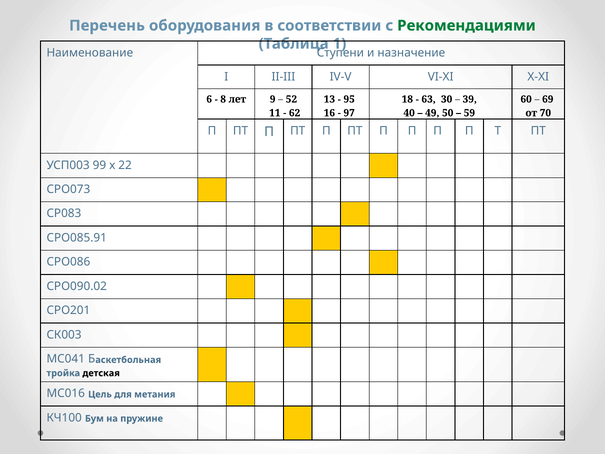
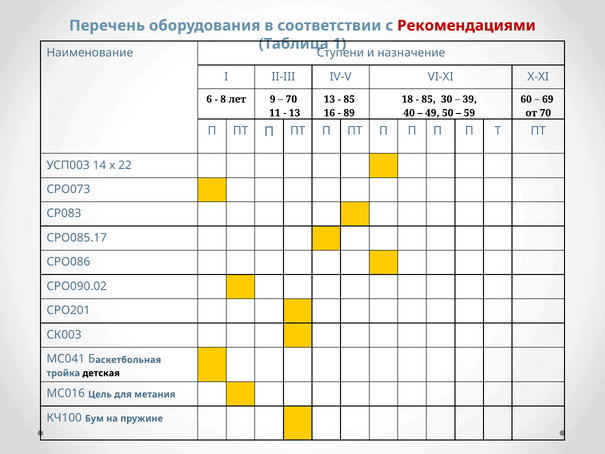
Рекомендациями colour: green -> red (466, 26)
52: 52 -> 70 (291, 99)
95: 95 -> 85 (349, 99)
63: 63 -> 85 (429, 99)
62: 62 -> 13 (295, 113)
97: 97 -> 89 (349, 113)
99: 99 -> 14 (99, 165)
СРО085.91: СРО085.91 -> СРО085.17 (77, 238)
